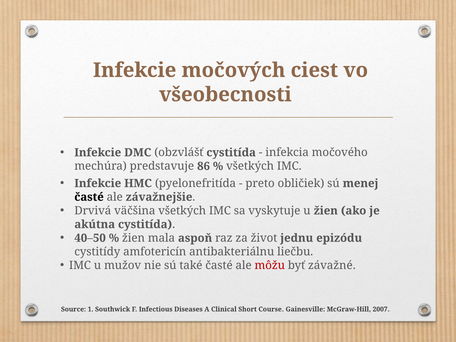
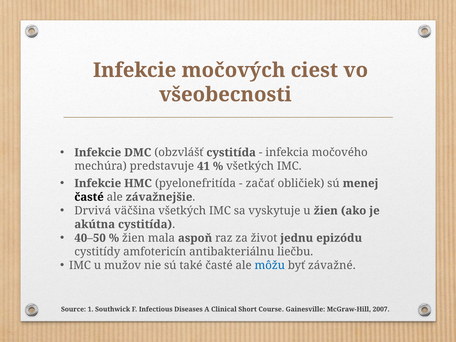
86: 86 -> 41 (204, 166)
preto: preto -> začať (260, 183)
môžu colour: red -> blue (270, 265)
